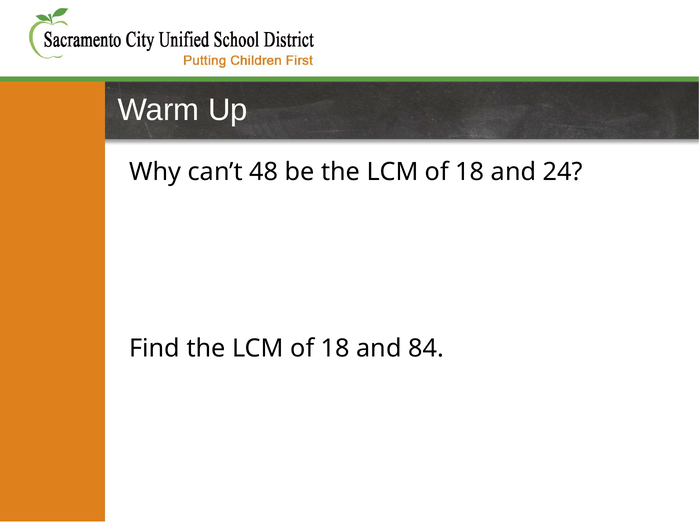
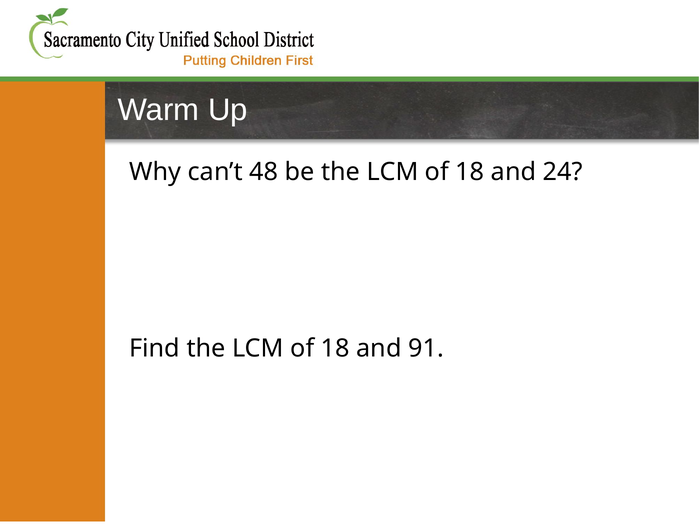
84: 84 -> 91 (426, 348)
